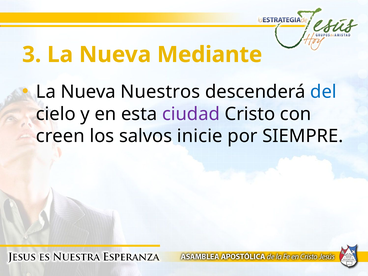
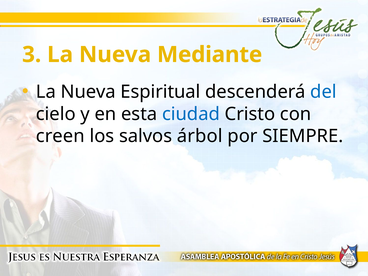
Nuestros: Nuestros -> Espiritual (160, 92)
ciudad colour: purple -> blue (191, 114)
inicie: inicie -> árbol (200, 136)
